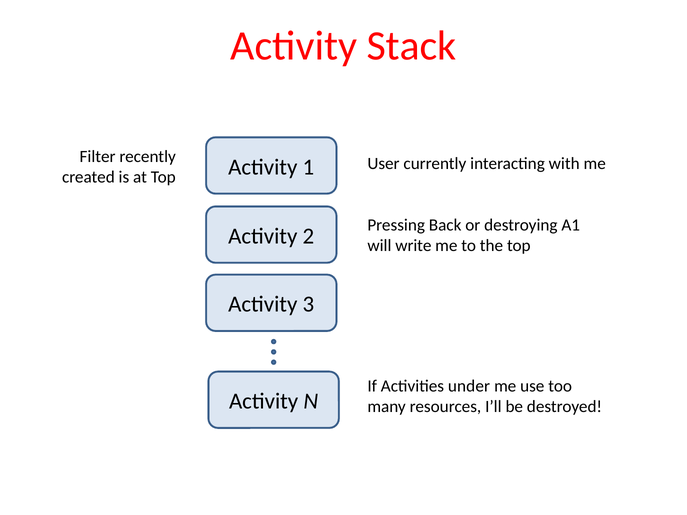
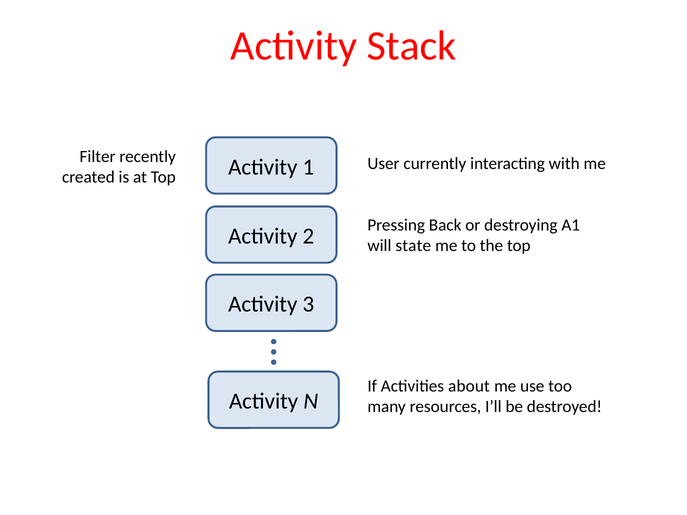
write: write -> state (413, 246)
under: under -> about (469, 386)
